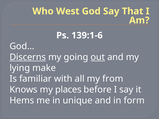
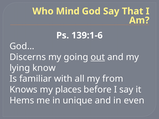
West: West -> Mind (68, 11)
Discerns underline: present -> none (28, 57)
make: make -> know (44, 68)
form: form -> even (134, 101)
